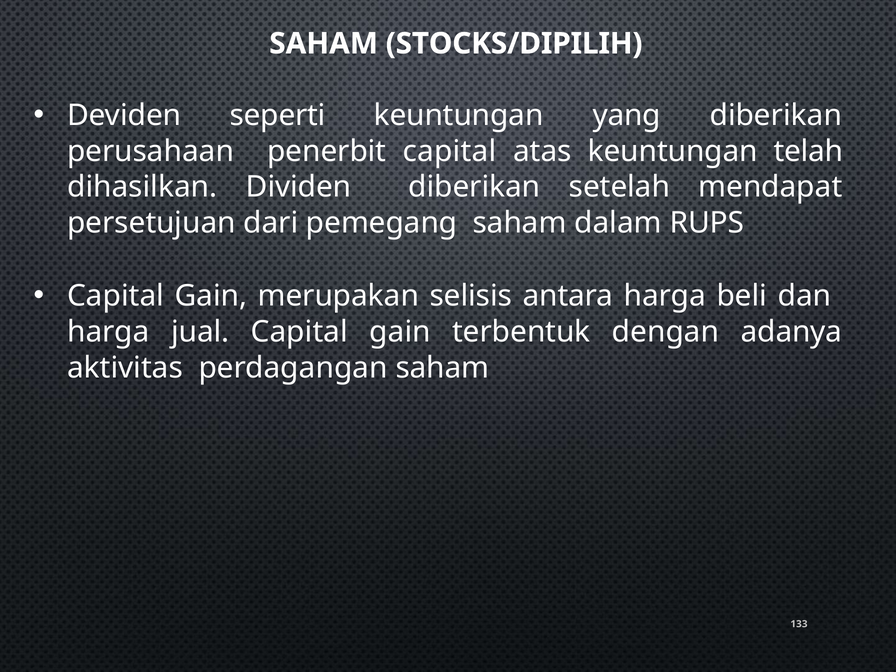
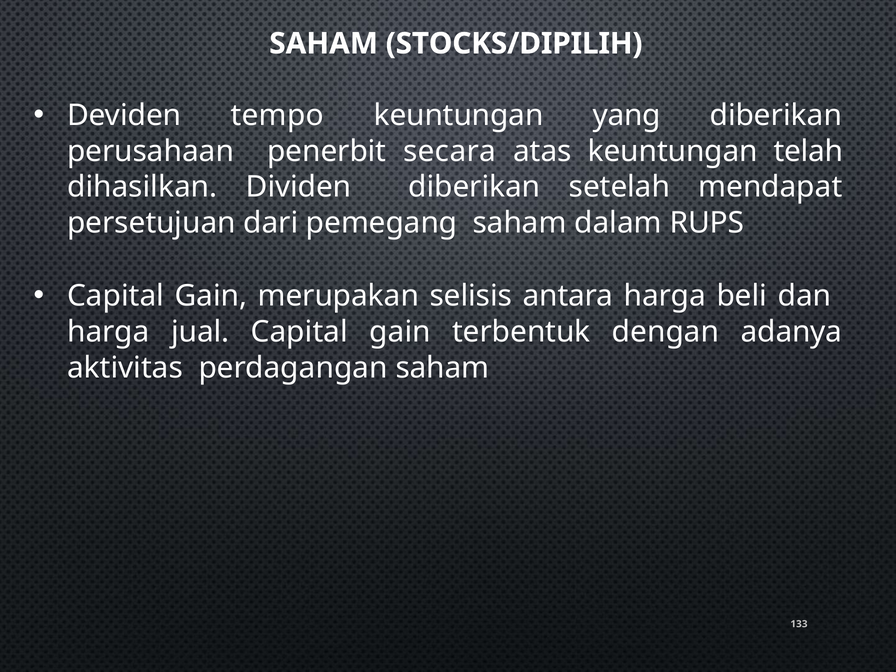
seperti: seperti -> tempo (277, 115)
penerbit capital: capital -> secara (450, 151)
